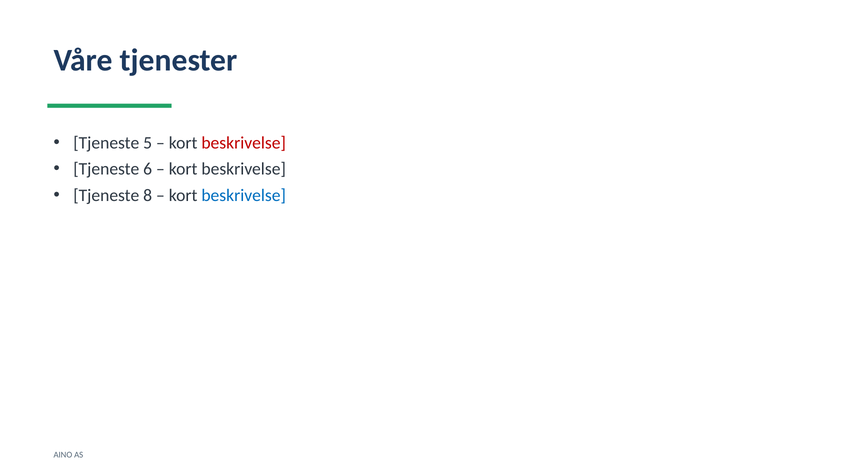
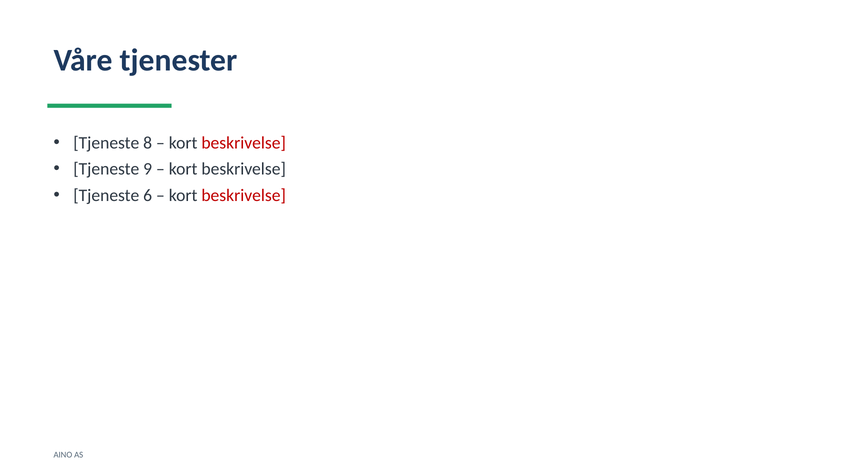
5: 5 -> 8 (148, 143)
6: 6 -> 9 (148, 169)
8: 8 -> 6 (148, 195)
beskrivelse colour: blue -> red (244, 195)
